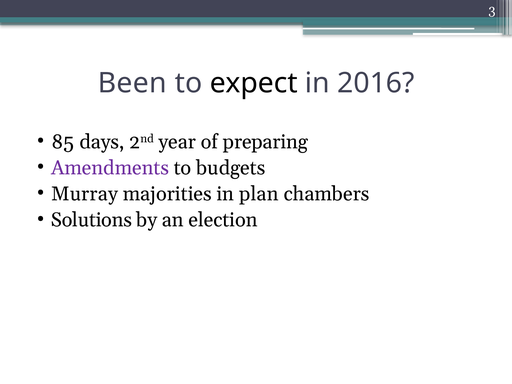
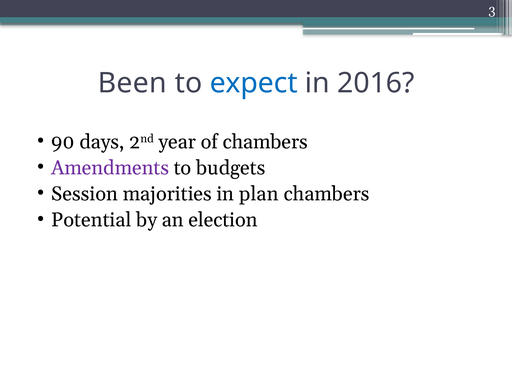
expect colour: black -> blue (254, 83)
85: 85 -> 90 (63, 142)
of preparing: preparing -> chambers (265, 142)
Murray: Murray -> Session (85, 194)
Solutions: Solutions -> Potential (91, 220)
